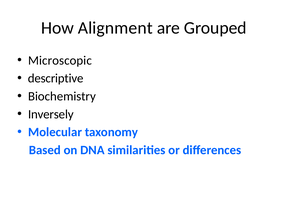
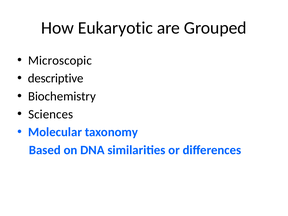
Alignment: Alignment -> Eukaryotic (115, 28)
Inversely: Inversely -> Sciences (51, 114)
